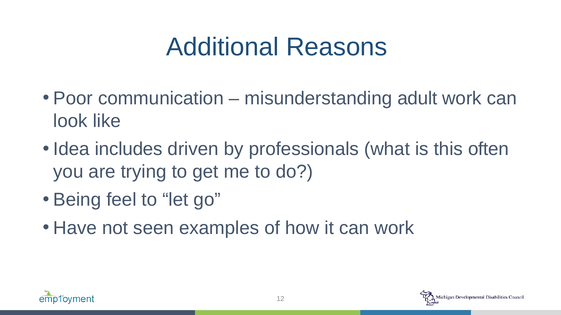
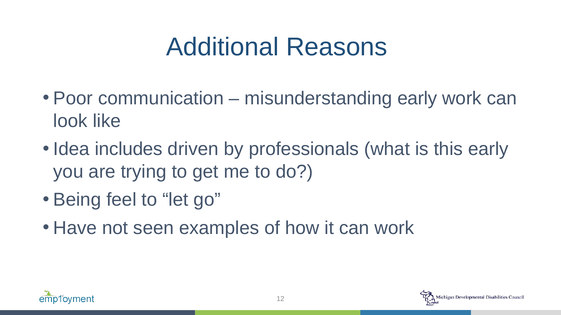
misunderstanding adult: adult -> early (417, 99)
this often: often -> early (488, 149)
